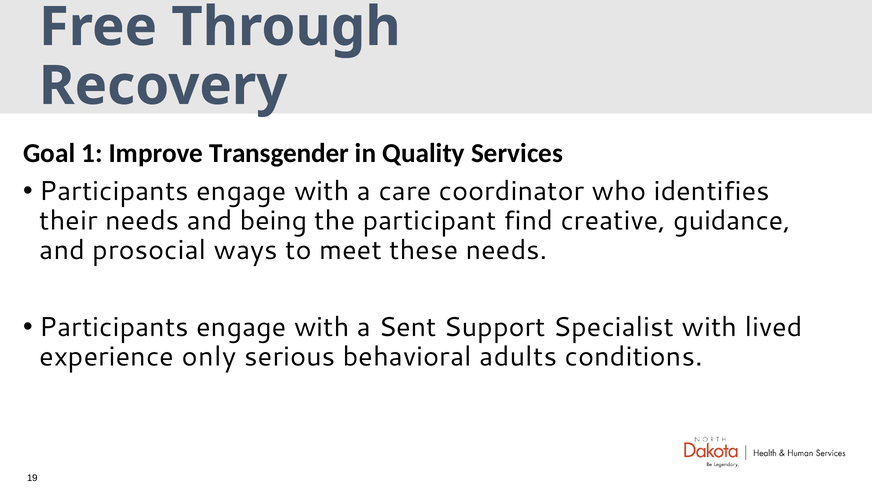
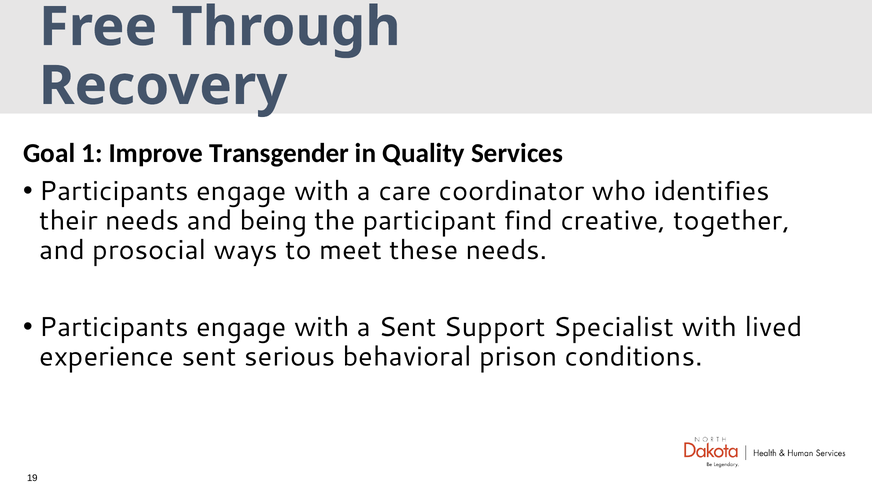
guidance: guidance -> together (732, 221)
experience only: only -> sent (209, 357)
adults: adults -> prison (518, 357)
